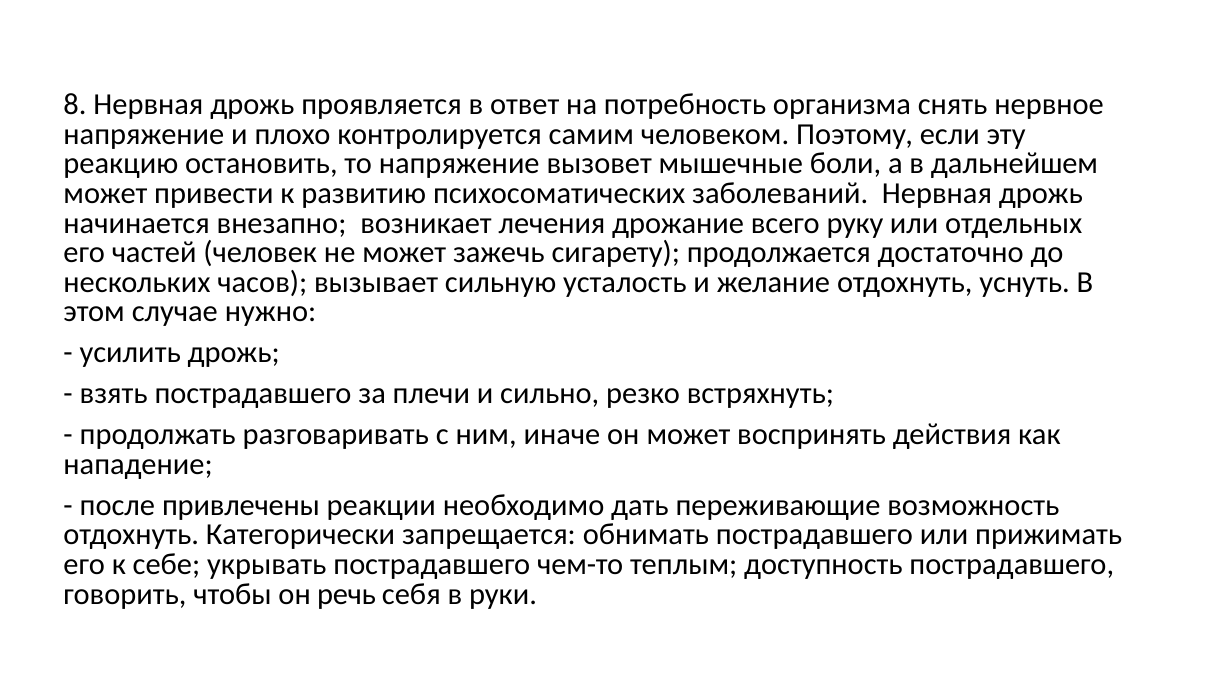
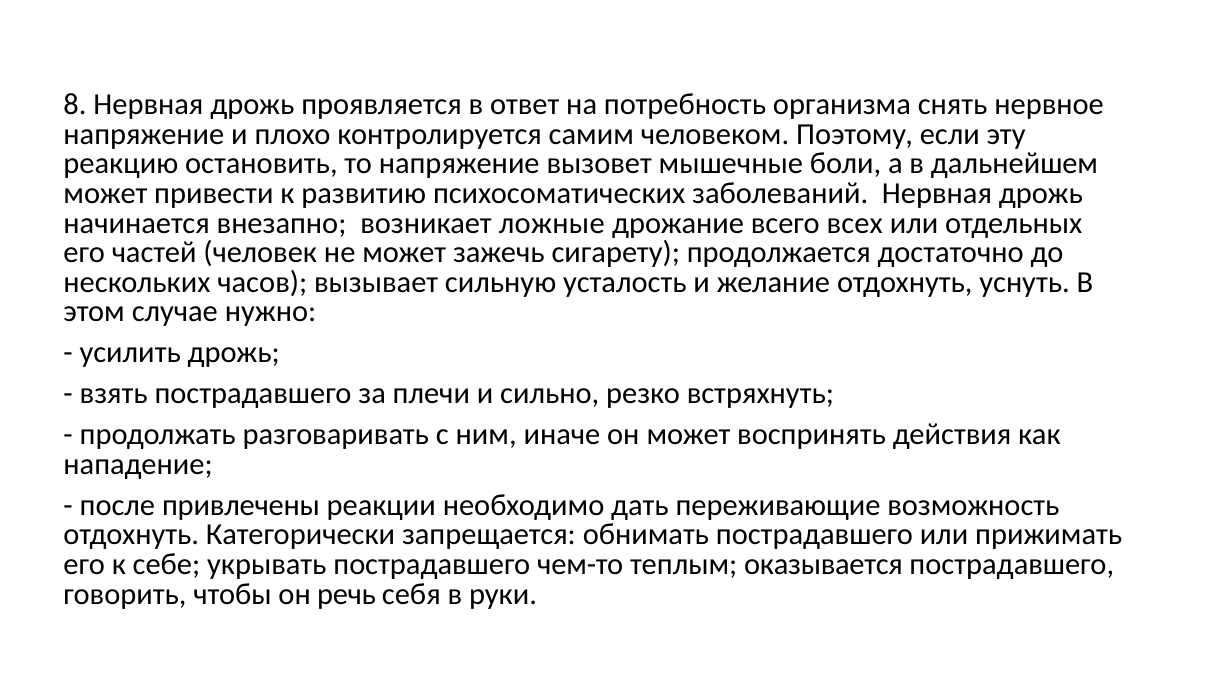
лечения: лечения -> ложные (552, 223)
руку: руку -> всех (855, 223)
доступность: доступность -> оказывается (824, 565)
